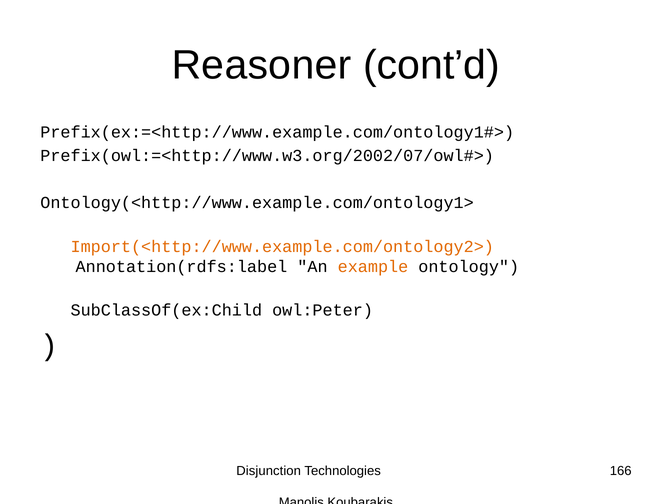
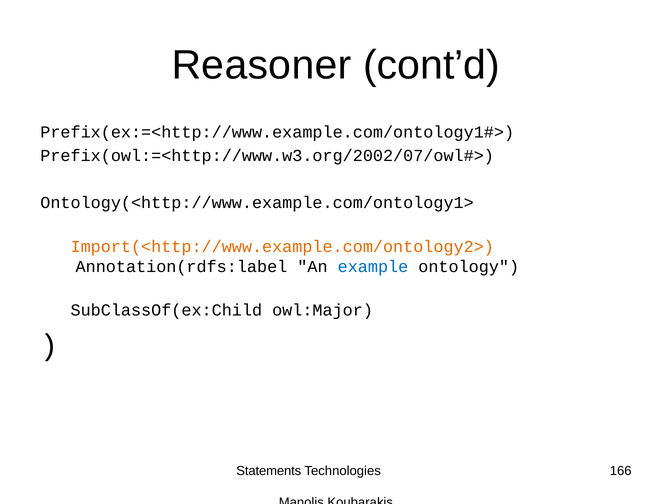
example colour: orange -> blue (373, 267)
owl:Peter: owl:Peter -> owl:Major (323, 310)
Disjunction: Disjunction -> Statements (269, 471)
